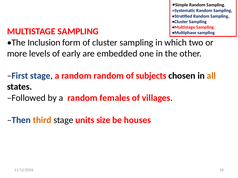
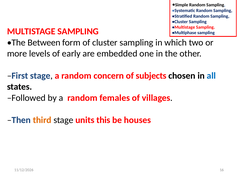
Inclusion: Inclusion -> Between (44, 43)
random random: random -> concern (109, 76)
all colour: orange -> blue (211, 76)
size: size -> this (103, 120)
